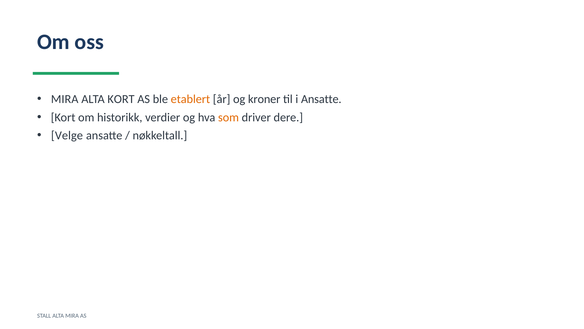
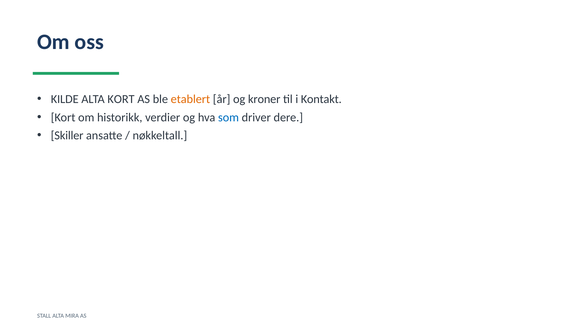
MIRA: MIRA -> KILDE (65, 99)
i Ansatte: Ansatte -> Kontakt (321, 99)
som colour: orange -> blue (228, 117)
Velge: Velge -> Skiller (67, 135)
